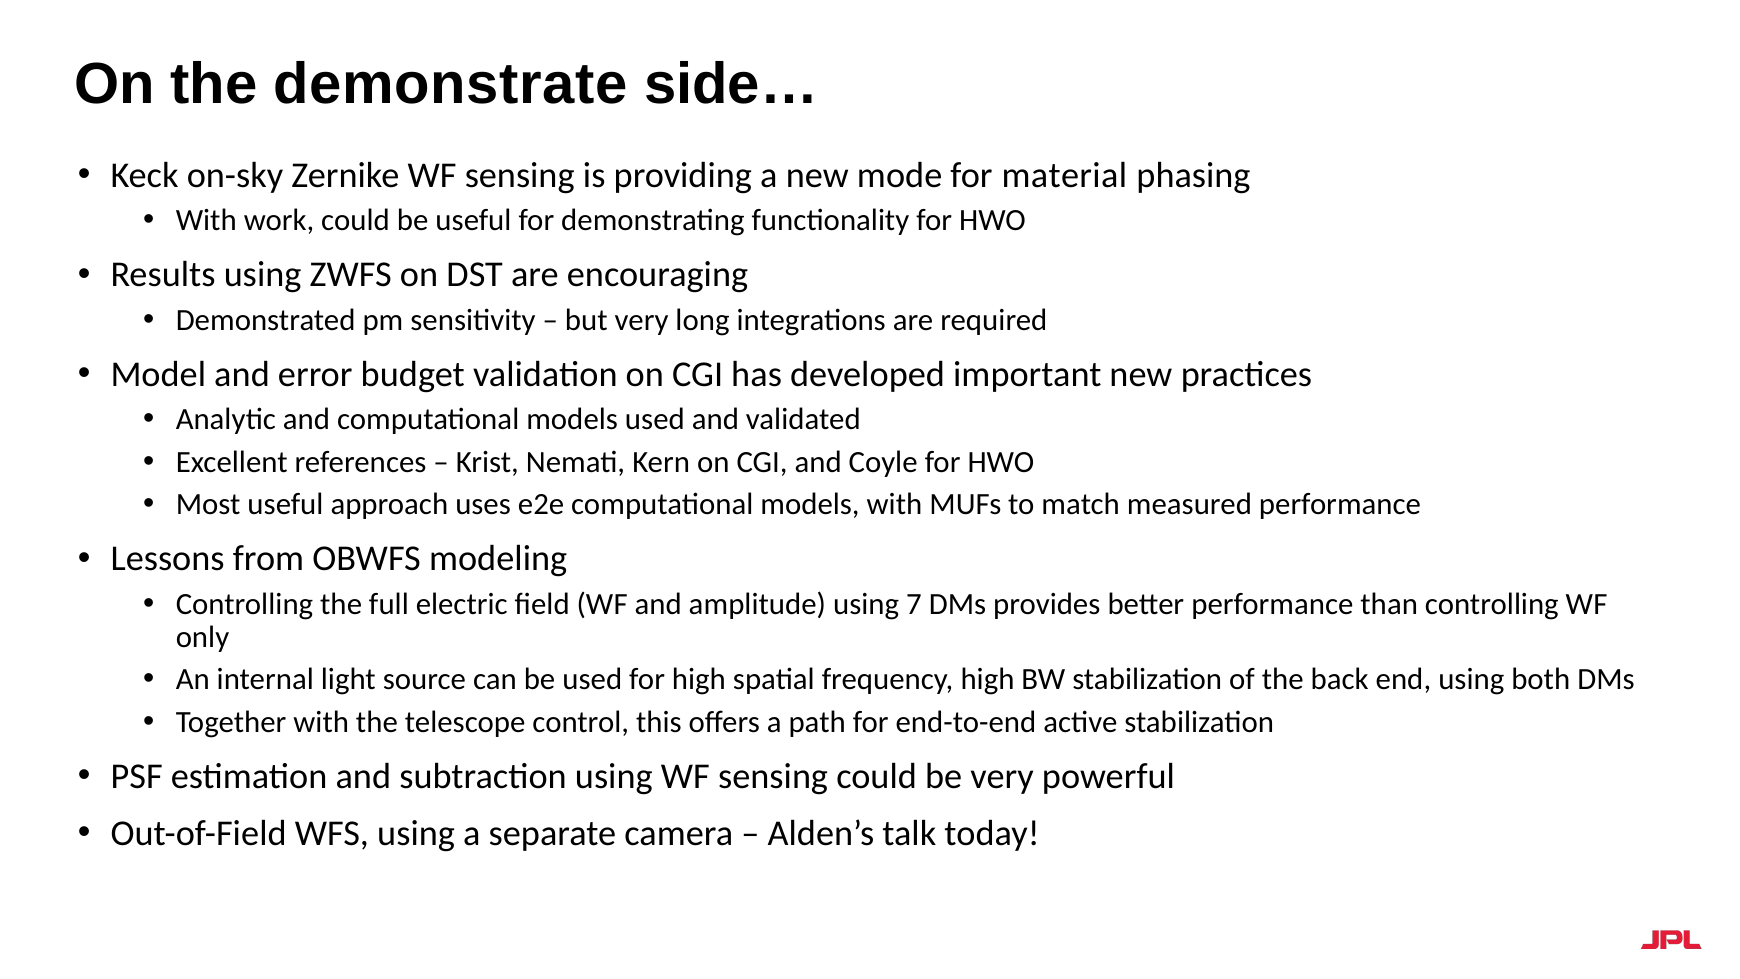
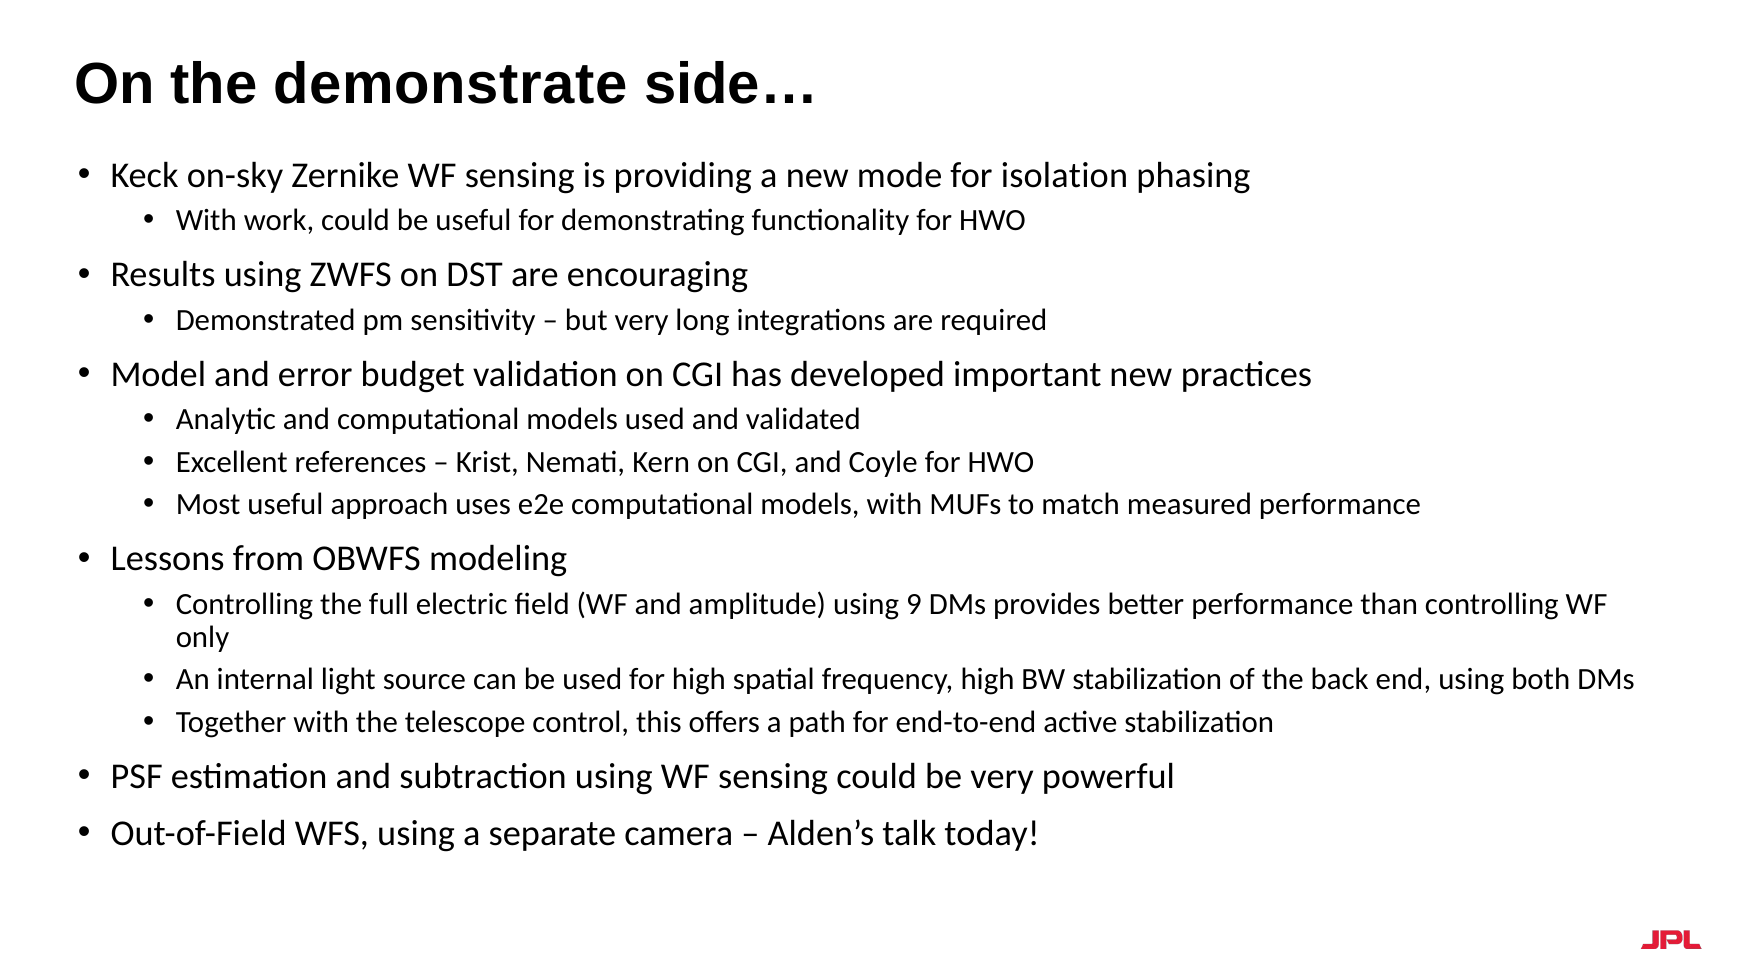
material: material -> isolation (1064, 175)
7: 7 -> 9 (914, 604)
